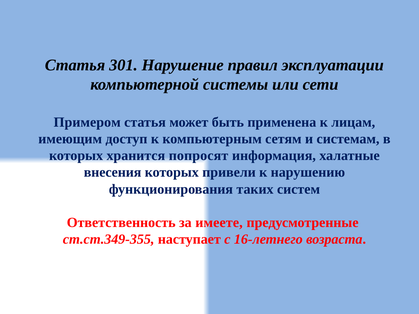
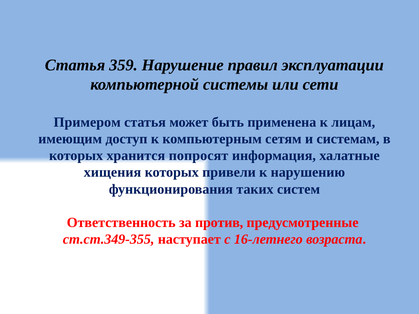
301: 301 -> 359 (123, 65)
внесения: внесения -> хищения (112, 172)
имеете: имеете -> против (219, 223)
